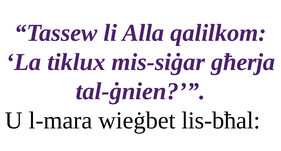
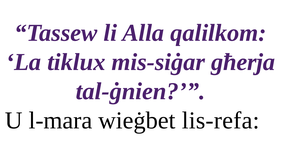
lis-bħal: lis-bħal -> lis-refa (221, 121)
